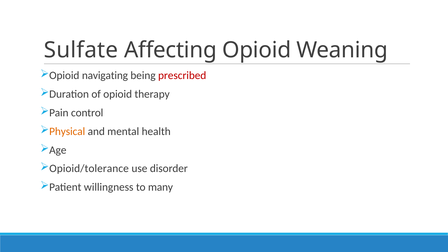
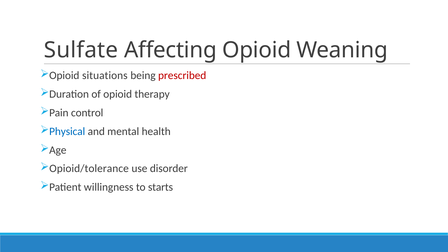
navigating: navigating -> situations (105, 75)
Physical colour: orange -> blue (67, 131)
many: many -> starts (161, 187)
